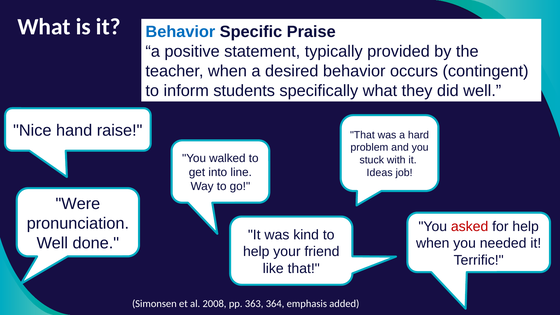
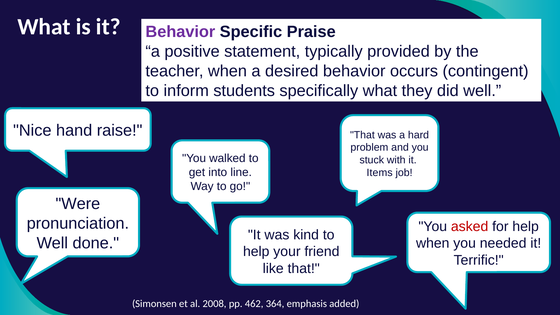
Behavior colour: blue -> purple (180, 32)
Ideas: Ideas -> Items (380, 173)
363: 363 -> 462 (254, 304)
